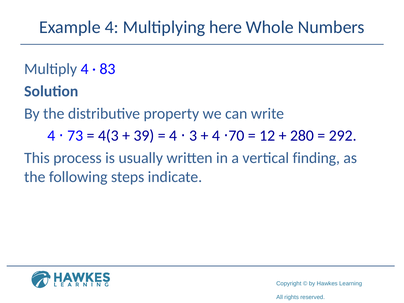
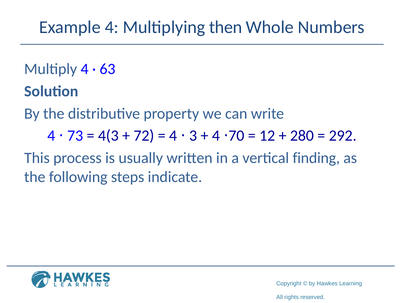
here: here -> then (226, 27)
83: 83 -> 63 (107, 69)
39: 39 -> 72 (144, 136)
